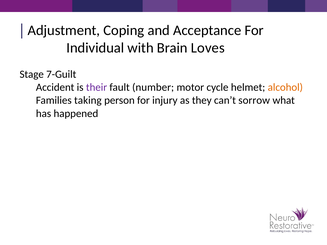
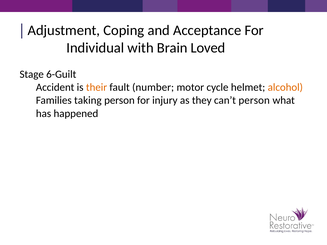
Loves: Loves -> Loved (208, 48)
7-Guilt: 7-Guilt -> 6-Guilt (61, 74)
their colour: purple -> orange (97, 87)
can’t sorrow: sorrow -> person (254, 100)
